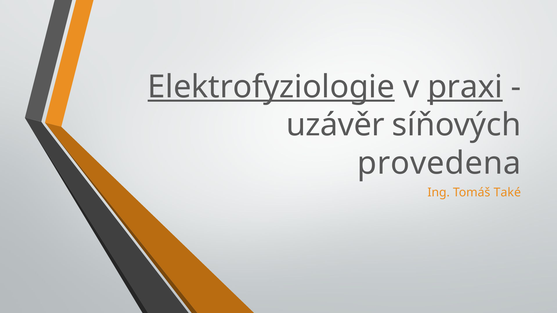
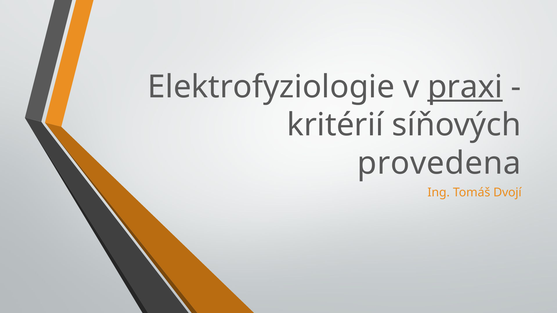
Elektrofyziologie underline: present -> none (271, 87)
uzávěr: uzávěr -> kritérií (335, 125)
Také: Také -> Dvojí (507, 193)
